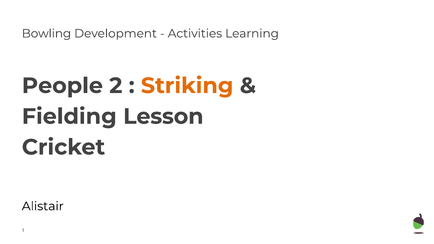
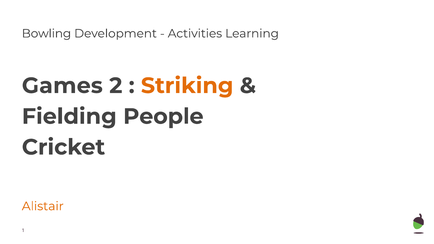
People: People -> Games (62, 86)
Lesson: Lesson -> People (163, 117)
Alistair colour: black -> orange (43, 206)
